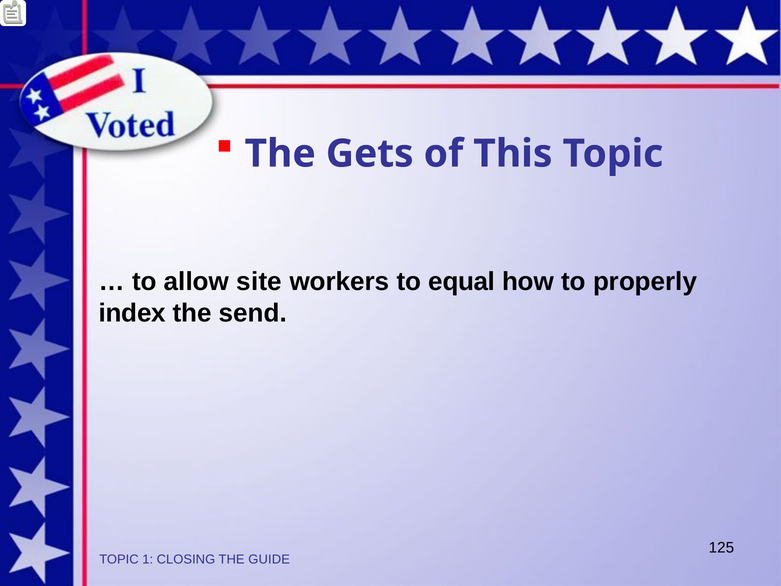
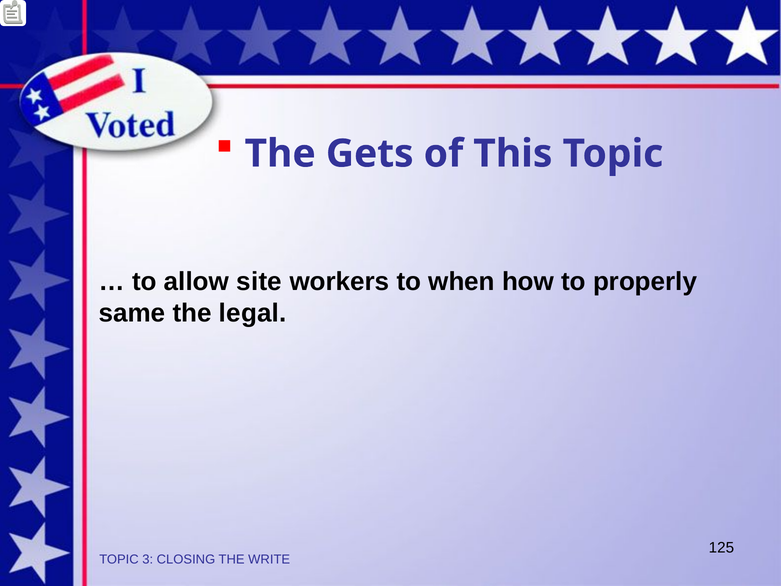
equal: equal -> when (462, 282)
index: index -> same (132, 313)
send: send -> legal (253, 313)
1: 1 -> 3 (148, 559)
GUIDE: GUIDE -> WRITE (269, 559)
